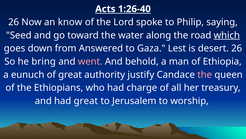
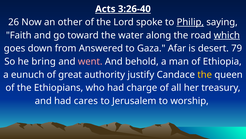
1:26-40: 1:26-40 -> 3:26-40 (134, 9)
know: know -> other (70, 22)
Philip underline: none -> present (190, 22)
Seed: Seed -> Faith (19, 35)
Lest: Lest -> Afar (177, 48)
desert 26: 26 -> 79 (237, 48)
the colour: pink -> yellow (205, 74)
had great: great -> cares (86, 100)
